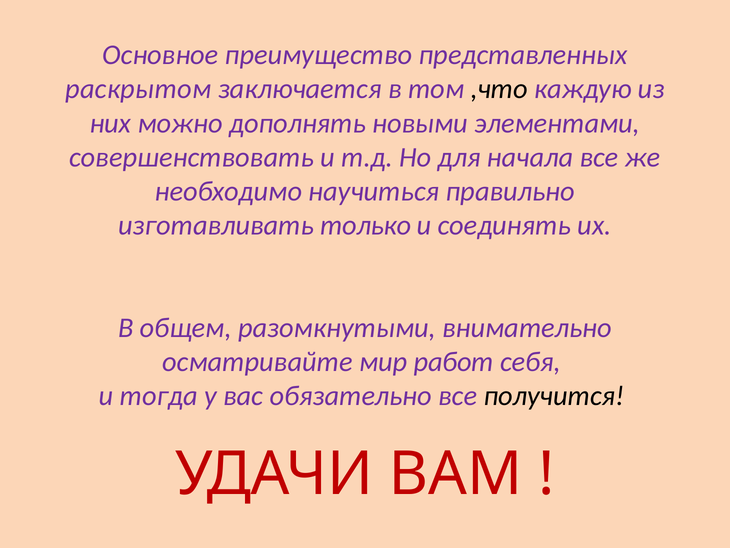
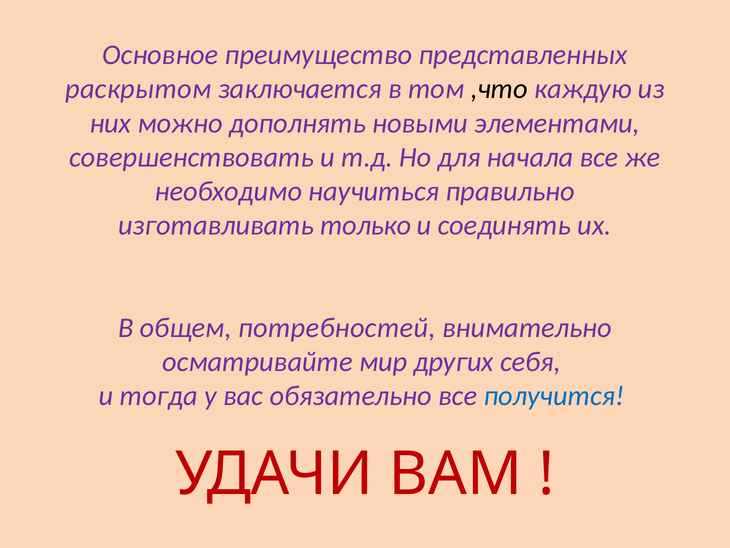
разомкнутыми: разомкнутыми -> потребностей (337, 328)
работ: работ -> других (454, 362)
получится colour: black -> blue (554, 396)
